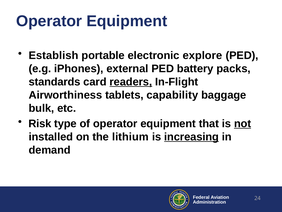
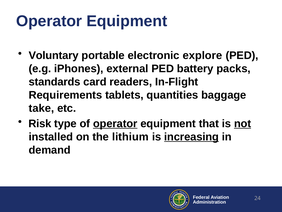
Establish: Establish -> Voluntary (54, 55)
readers underline: present -> none (131, 82)
Airworthiness: Airworthiness -> Requirements (65, 95)
capability: capability -> quantities (172, 95)
bulk: bulk -> take (41, 108)
operator underline: none -> present (115, 123)
